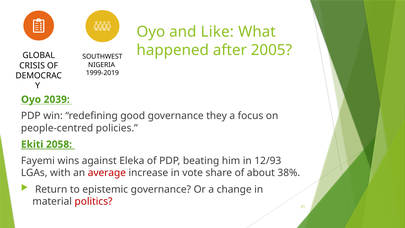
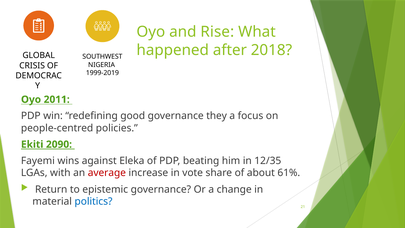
Like: Like -> Rise (217, 32)
2005: 2005 -> 2018 (271, 50)
2039: 2039 -> 2011 (57, 99)
2058: 2058 -> 2090 (59, 144)
12/93: 12/93 -> 12/35 (268, 161)
38%: 38% -> 61% (289, 173)
politics colour: red -> blue (94, 201)
